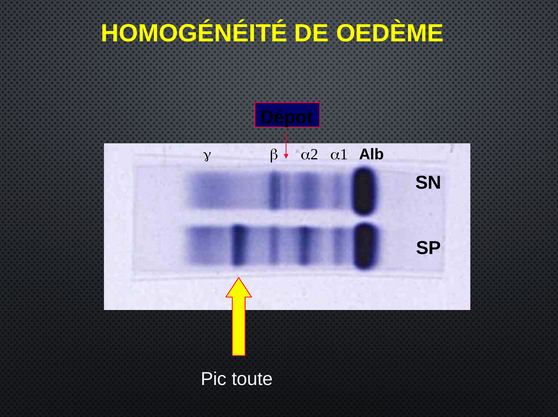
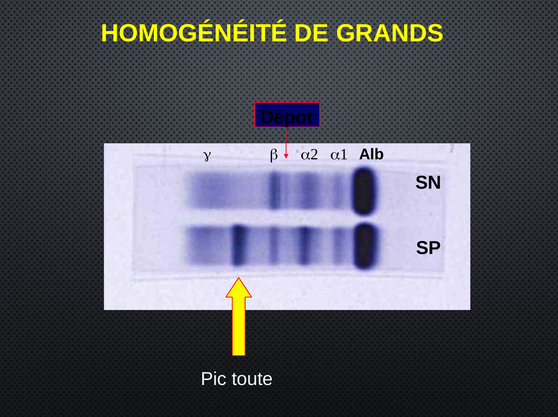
OEDÈME: OEDÈME -> GRANDS (390, 33)
